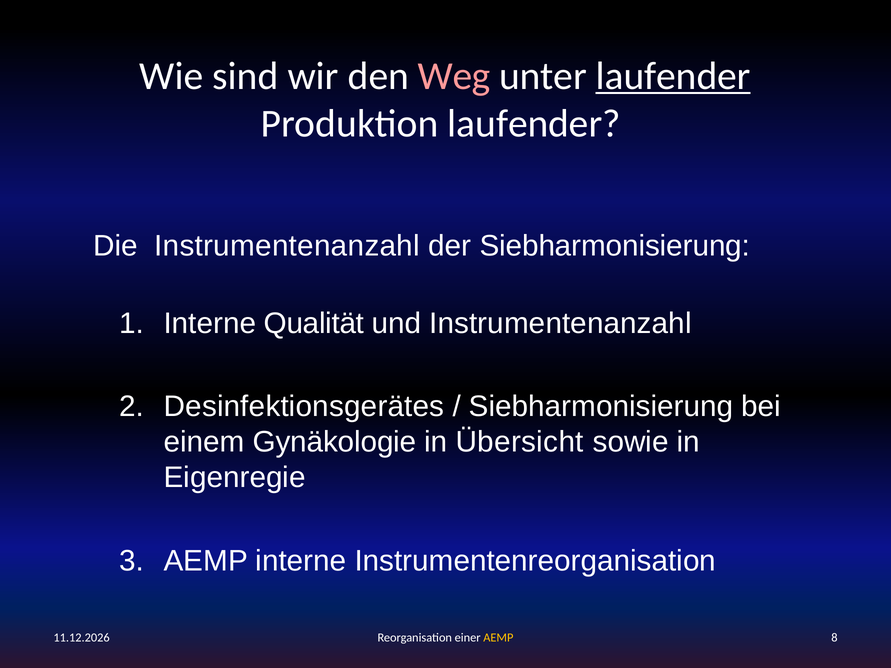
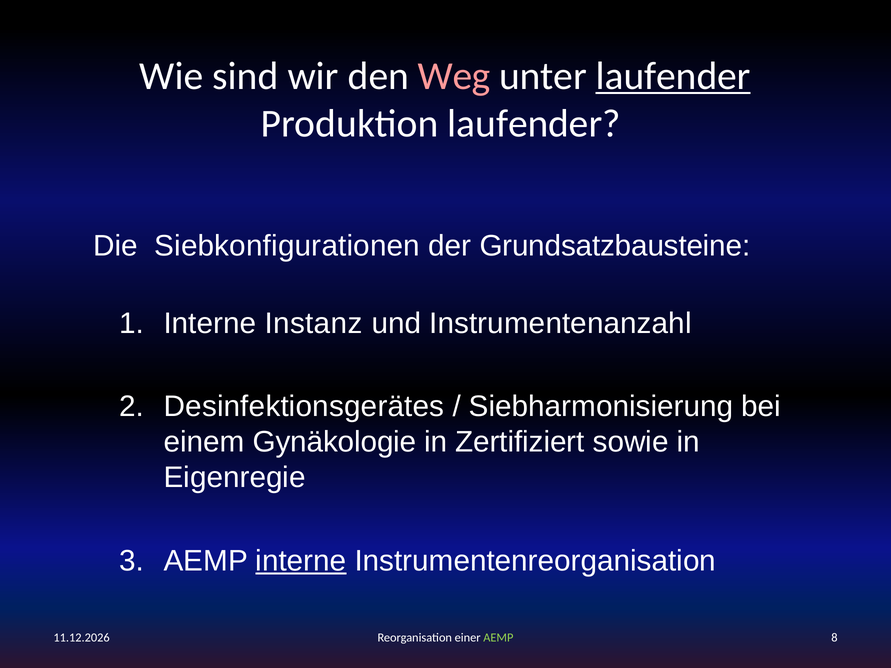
Die Instrumentenanzahl: Instrumentenanzahl -> Siebkonfigurationen (287, 246)
der Siebharmonisierung: Siebharmonisierung -> Grundsatzbausteine (615, 246)
Qualität: Qualität -> Instanz (314, 323)
Übersicht: Übersicht -> Zertifiziert (520, 442)
interne underline: none -> present (301, 561)
AEMP colour: yellow -> light green (498, 638)
